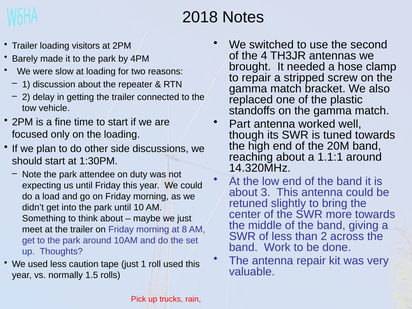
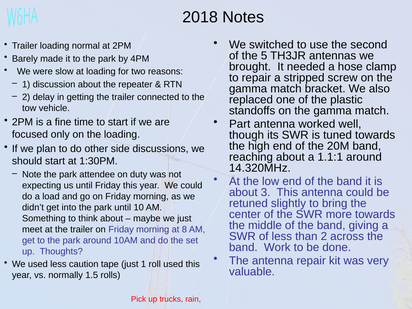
visitors: visitors -> normal (86, 46)
4: 4 -> 5 (264, 56)
